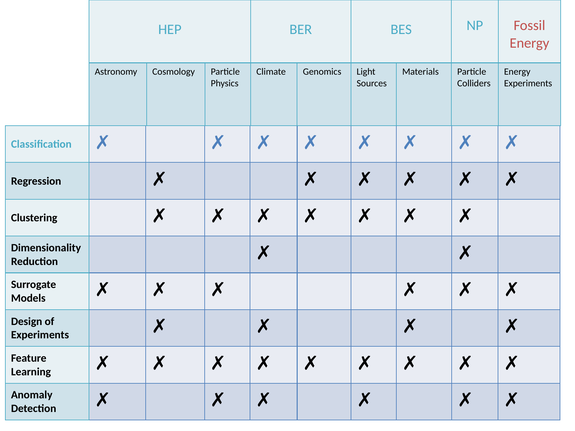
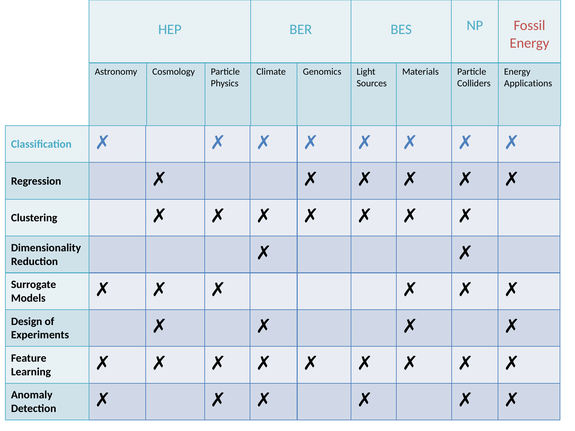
Experiments: Experiments -> Applications (528, 83)
